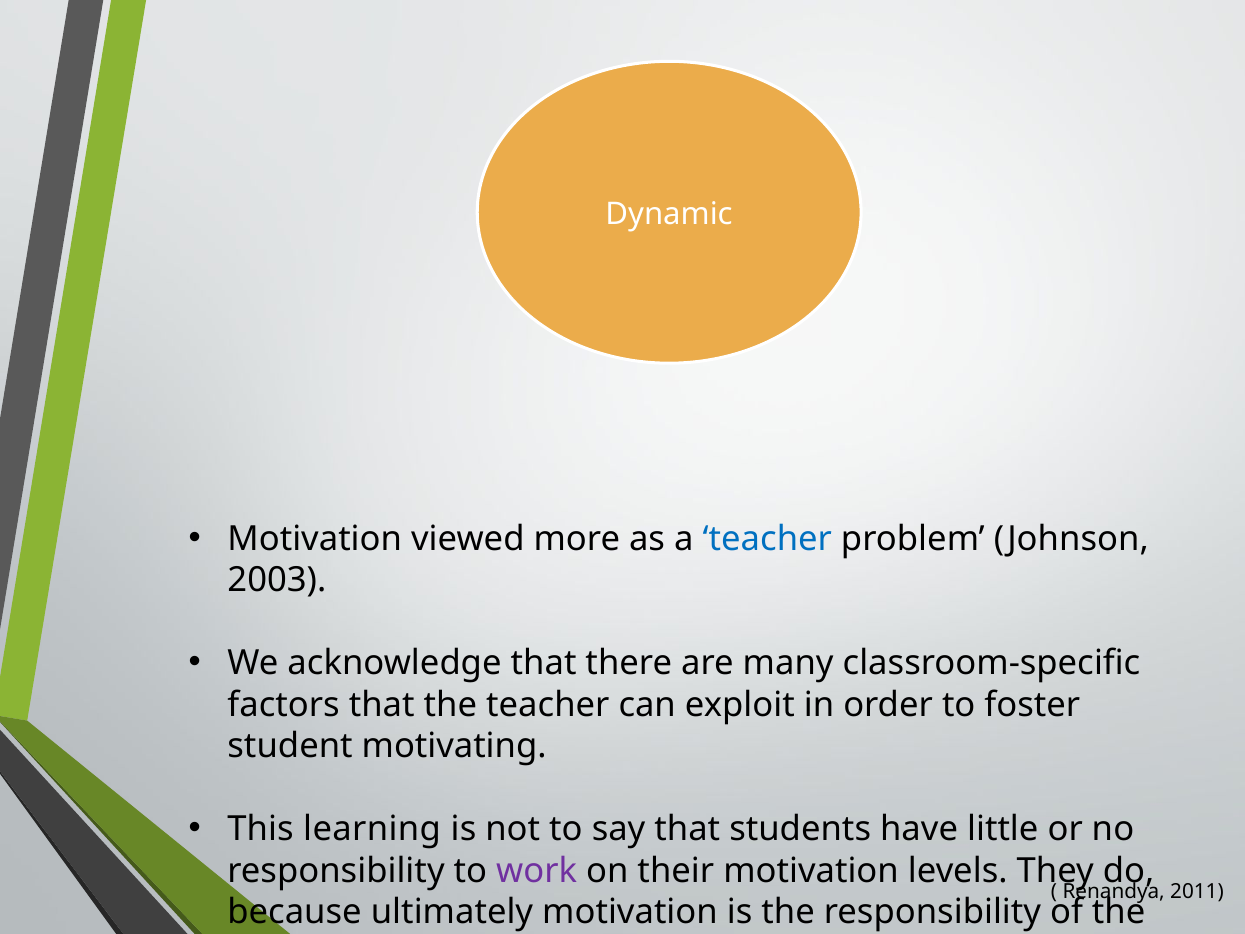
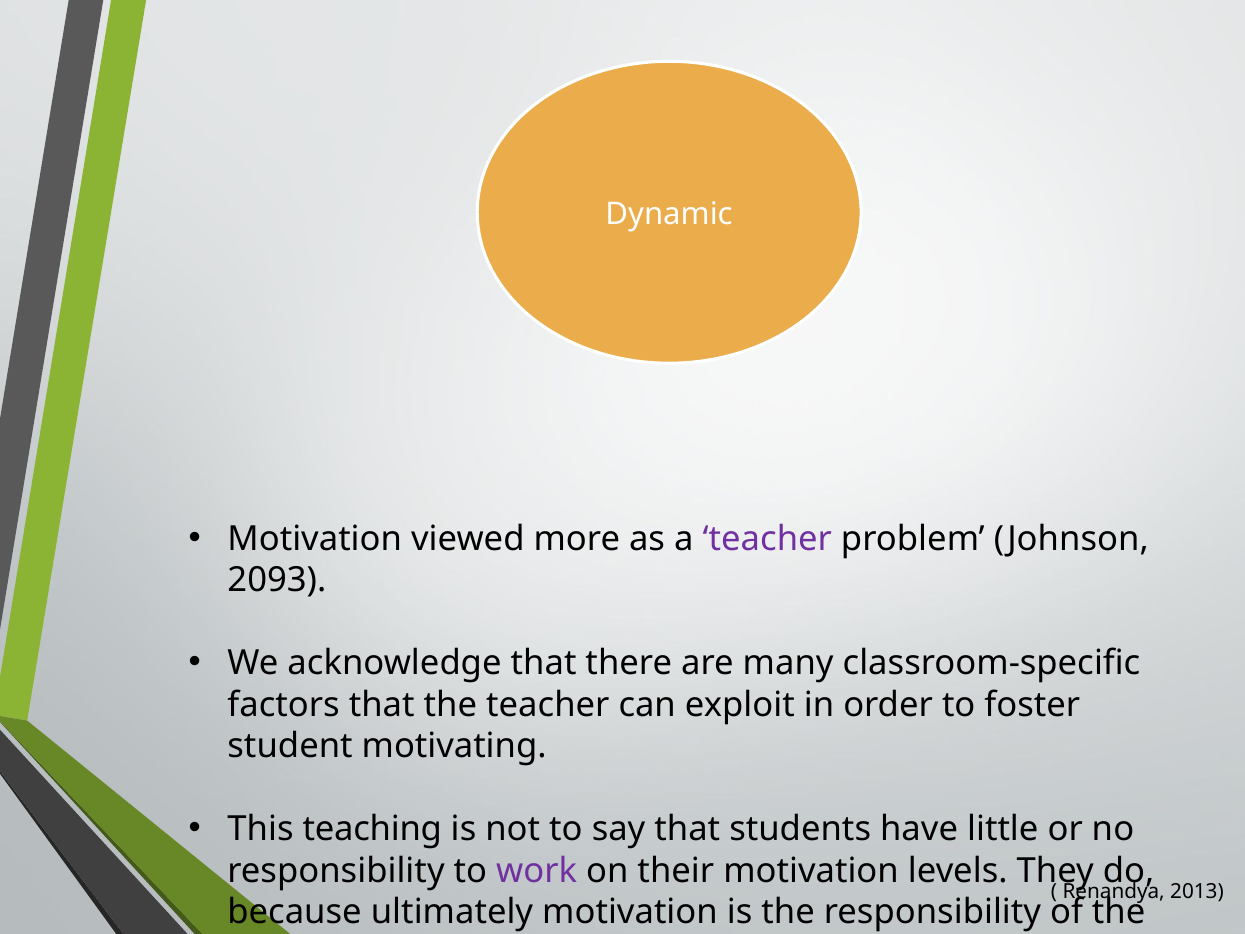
teacher colour: blue -> purple (767, 539)
2003: 2003 -> 2093 (277, 580)
learning: learning -> teaching (372, 829)
2011: 2011 -> 2013 (1197, 891)
